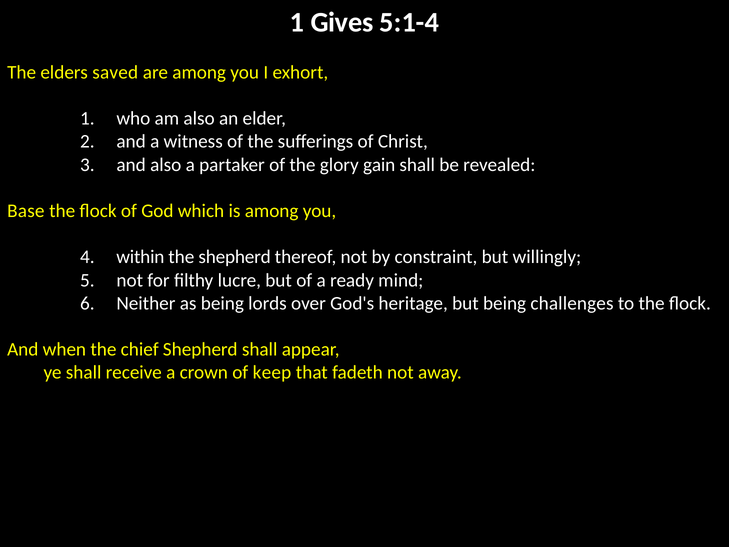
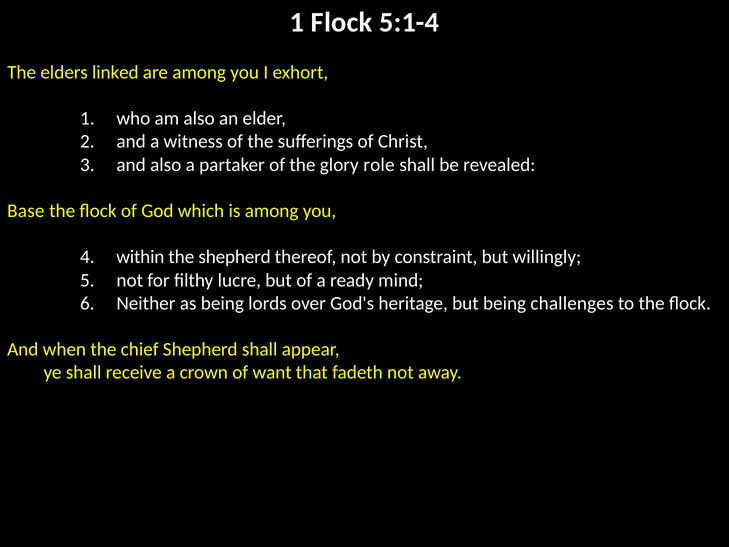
1 Gives: Gives -> Flock (342, 23)
saved: saved -> linked (115, 72)
gain: gain -> role (379, 165)
keep: keep -> want (272, 372)
